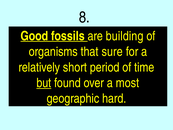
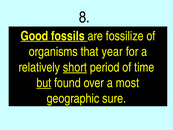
building: building -> fossilize (125, 36)
sure: sure -> year (112, 52)
short underline: none -> present (75, 67)
hard: hard -> sure (114, 98)
